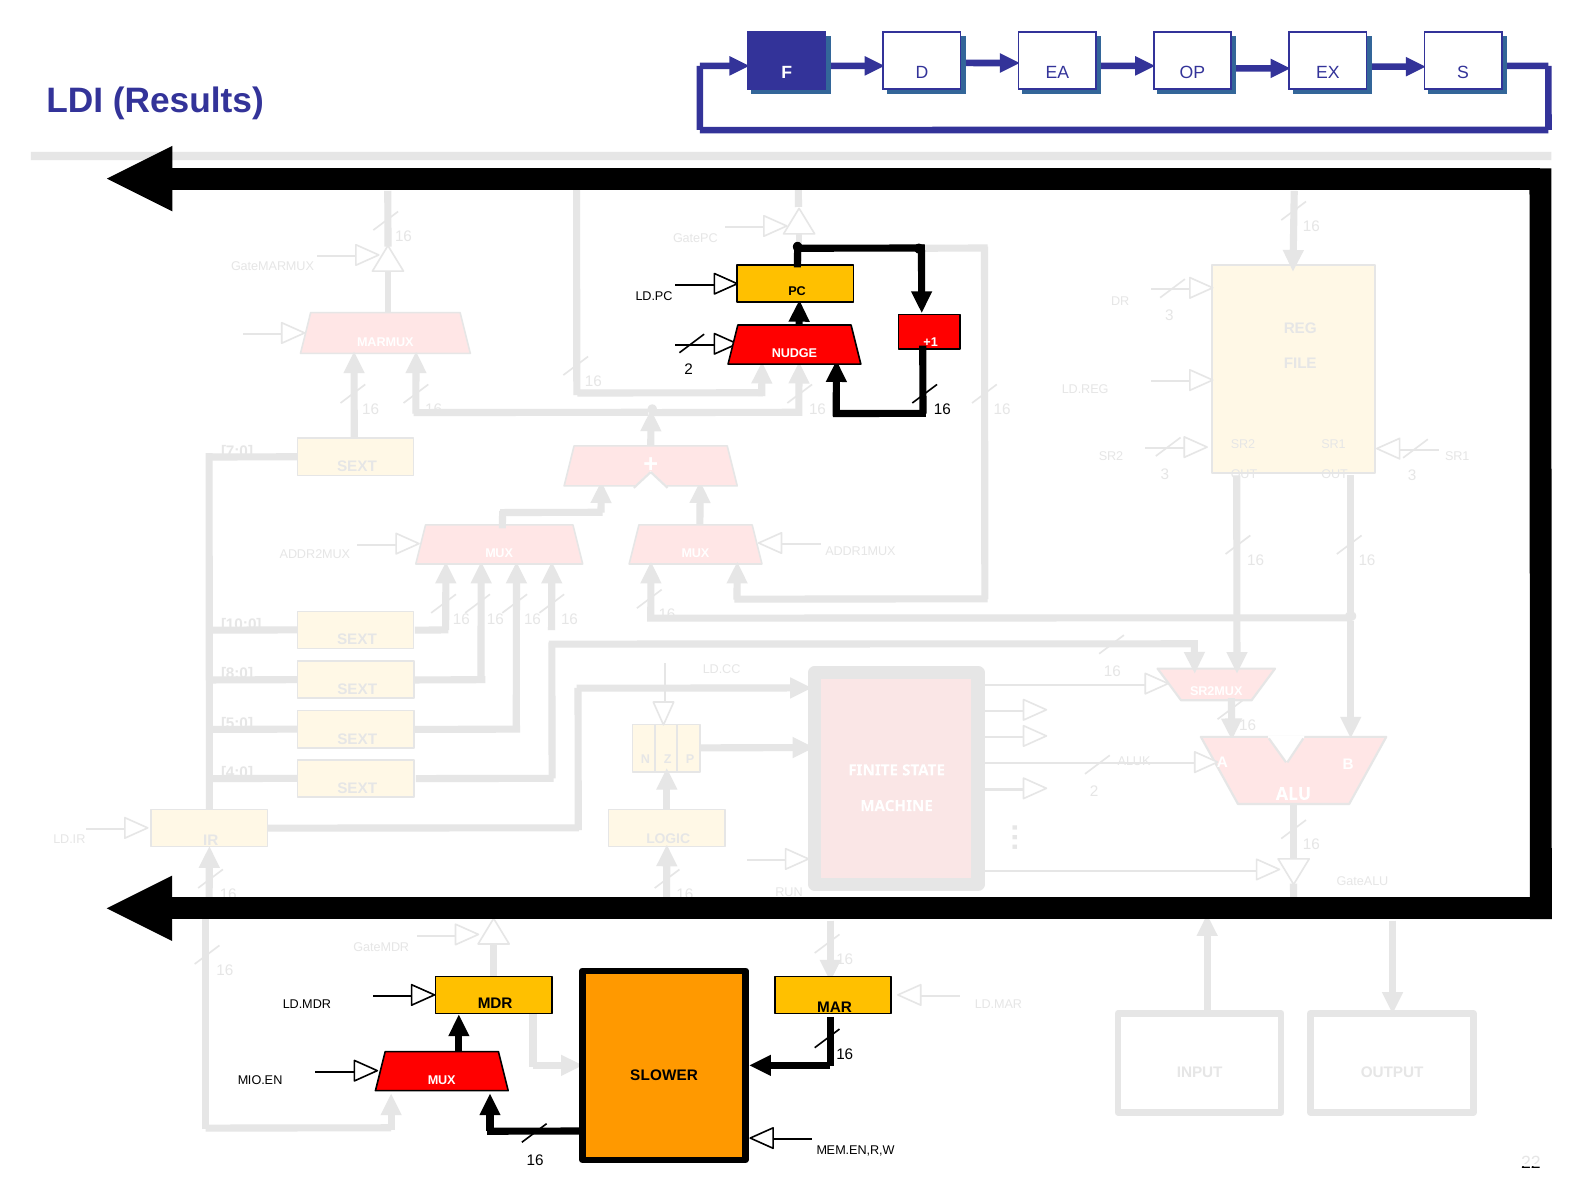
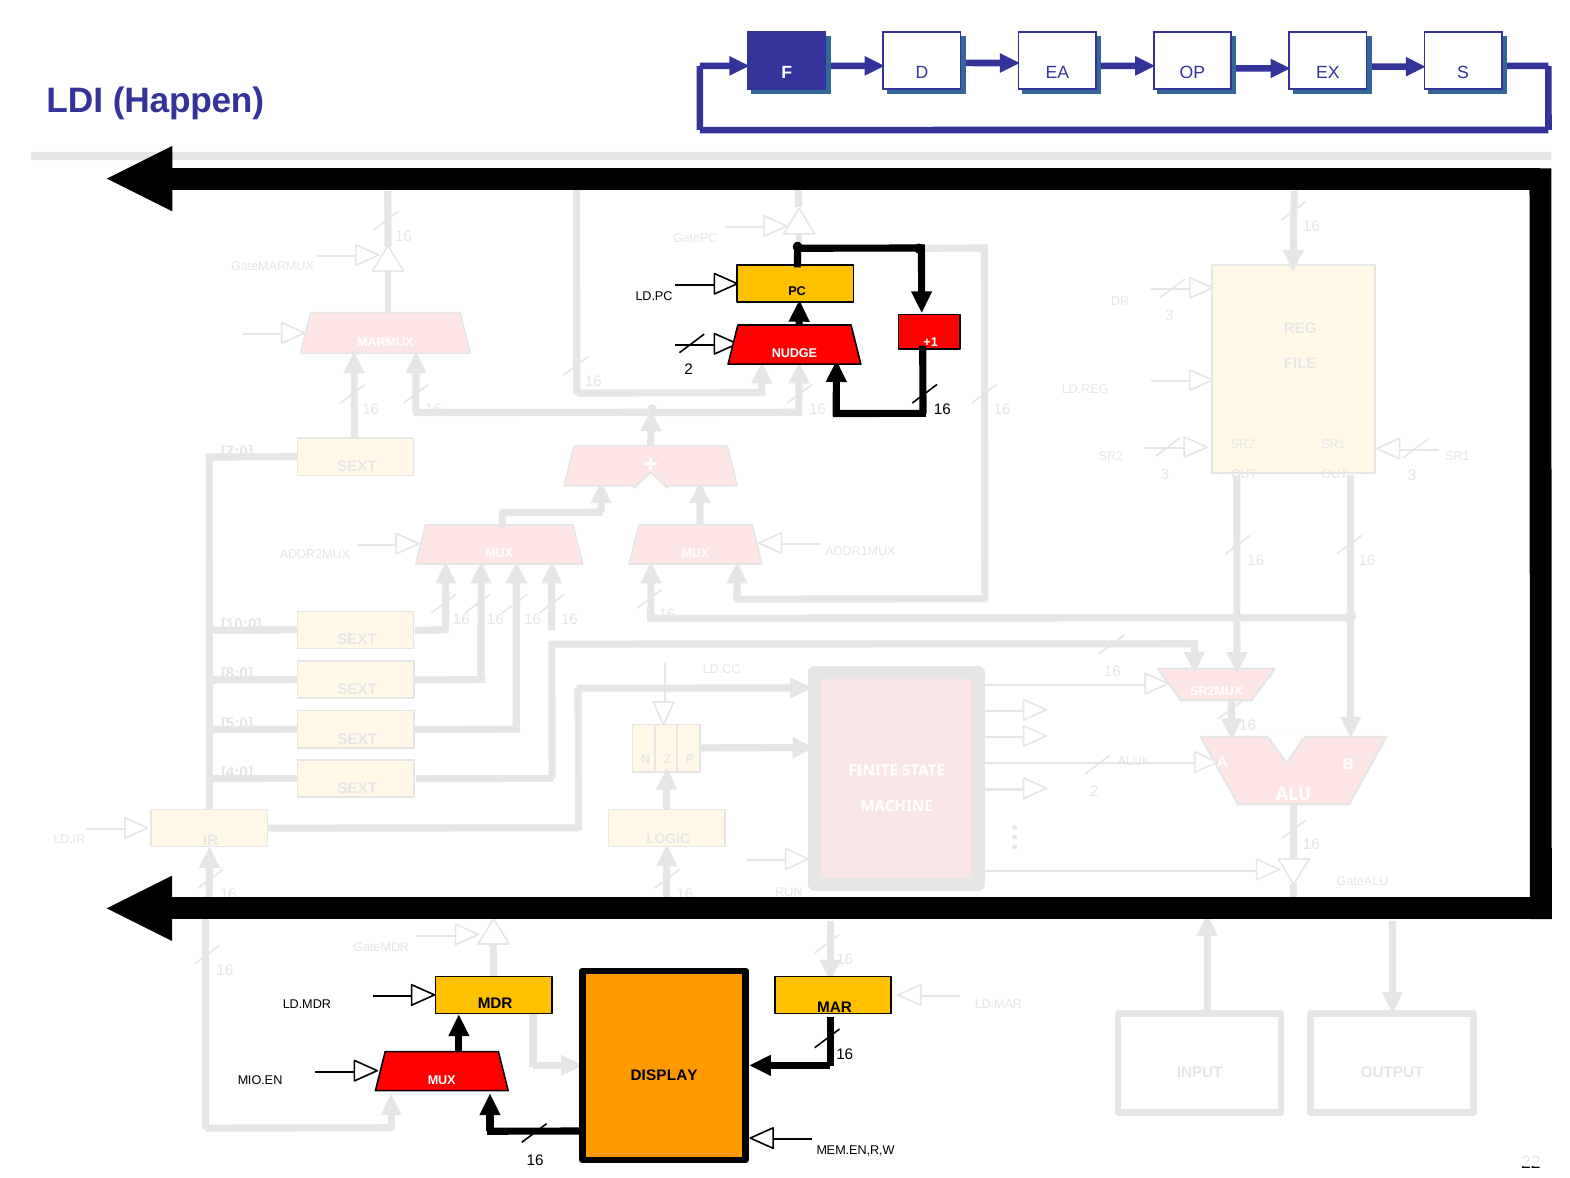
Results: Results -> Happen (188, 101)
SLOWER: SLOWER -> DISPLAY (664, 1075)
